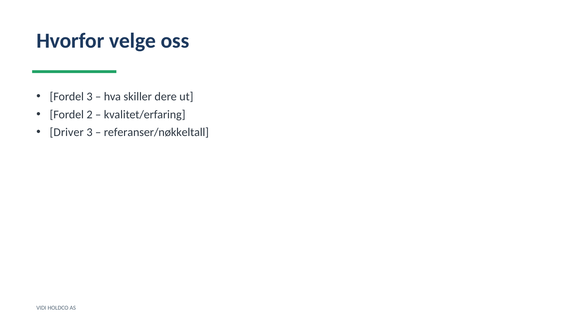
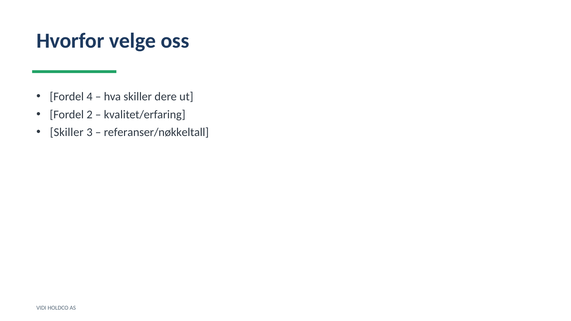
Fordel 3: 3 -> 4 (90, 97)
Driver: Driver -> Skiller (67, 132)
